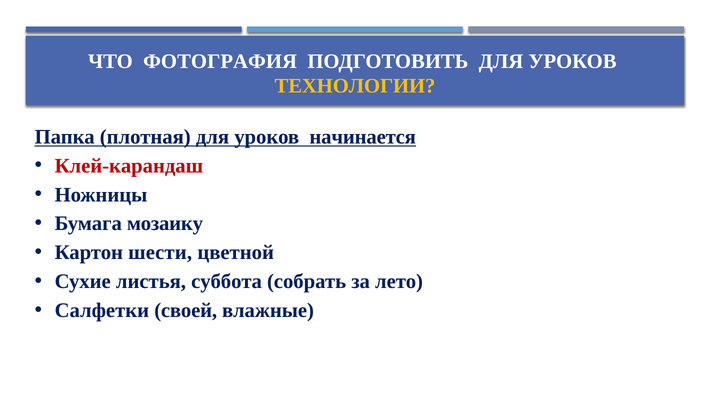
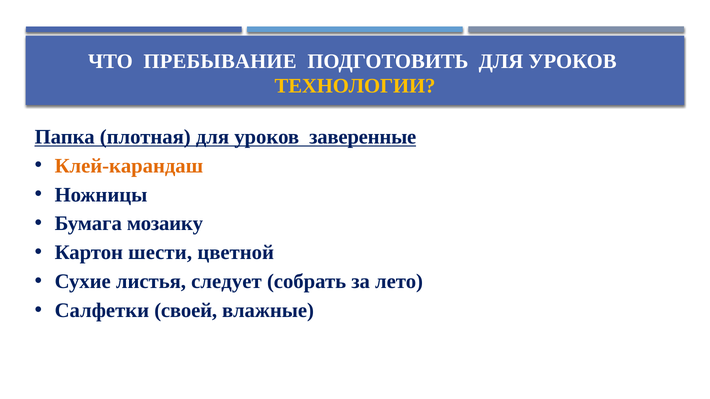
ФОТОГРАФИЯ: ФОТОГРАФИЯ -> ПРЕБЫВАНИЕ (220, 61)
начинается: начинается -> заверенные (363, 137)
Клей-карандаш colour: red -> orange (129, 166)
суббота: суббота -> следует (226, 282)
